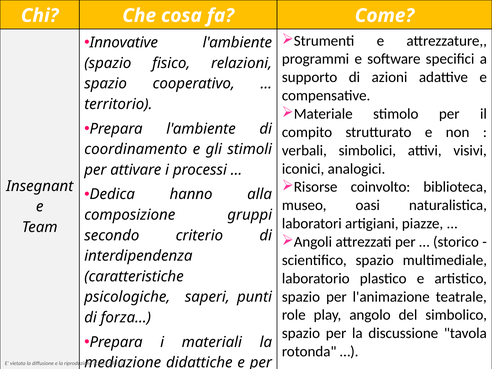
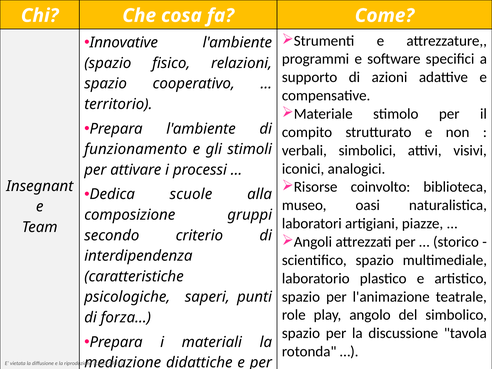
coordinamento: coordinamento -> funzionamento (136, 149)
hanno: hanno -> scuole (191, 194)
